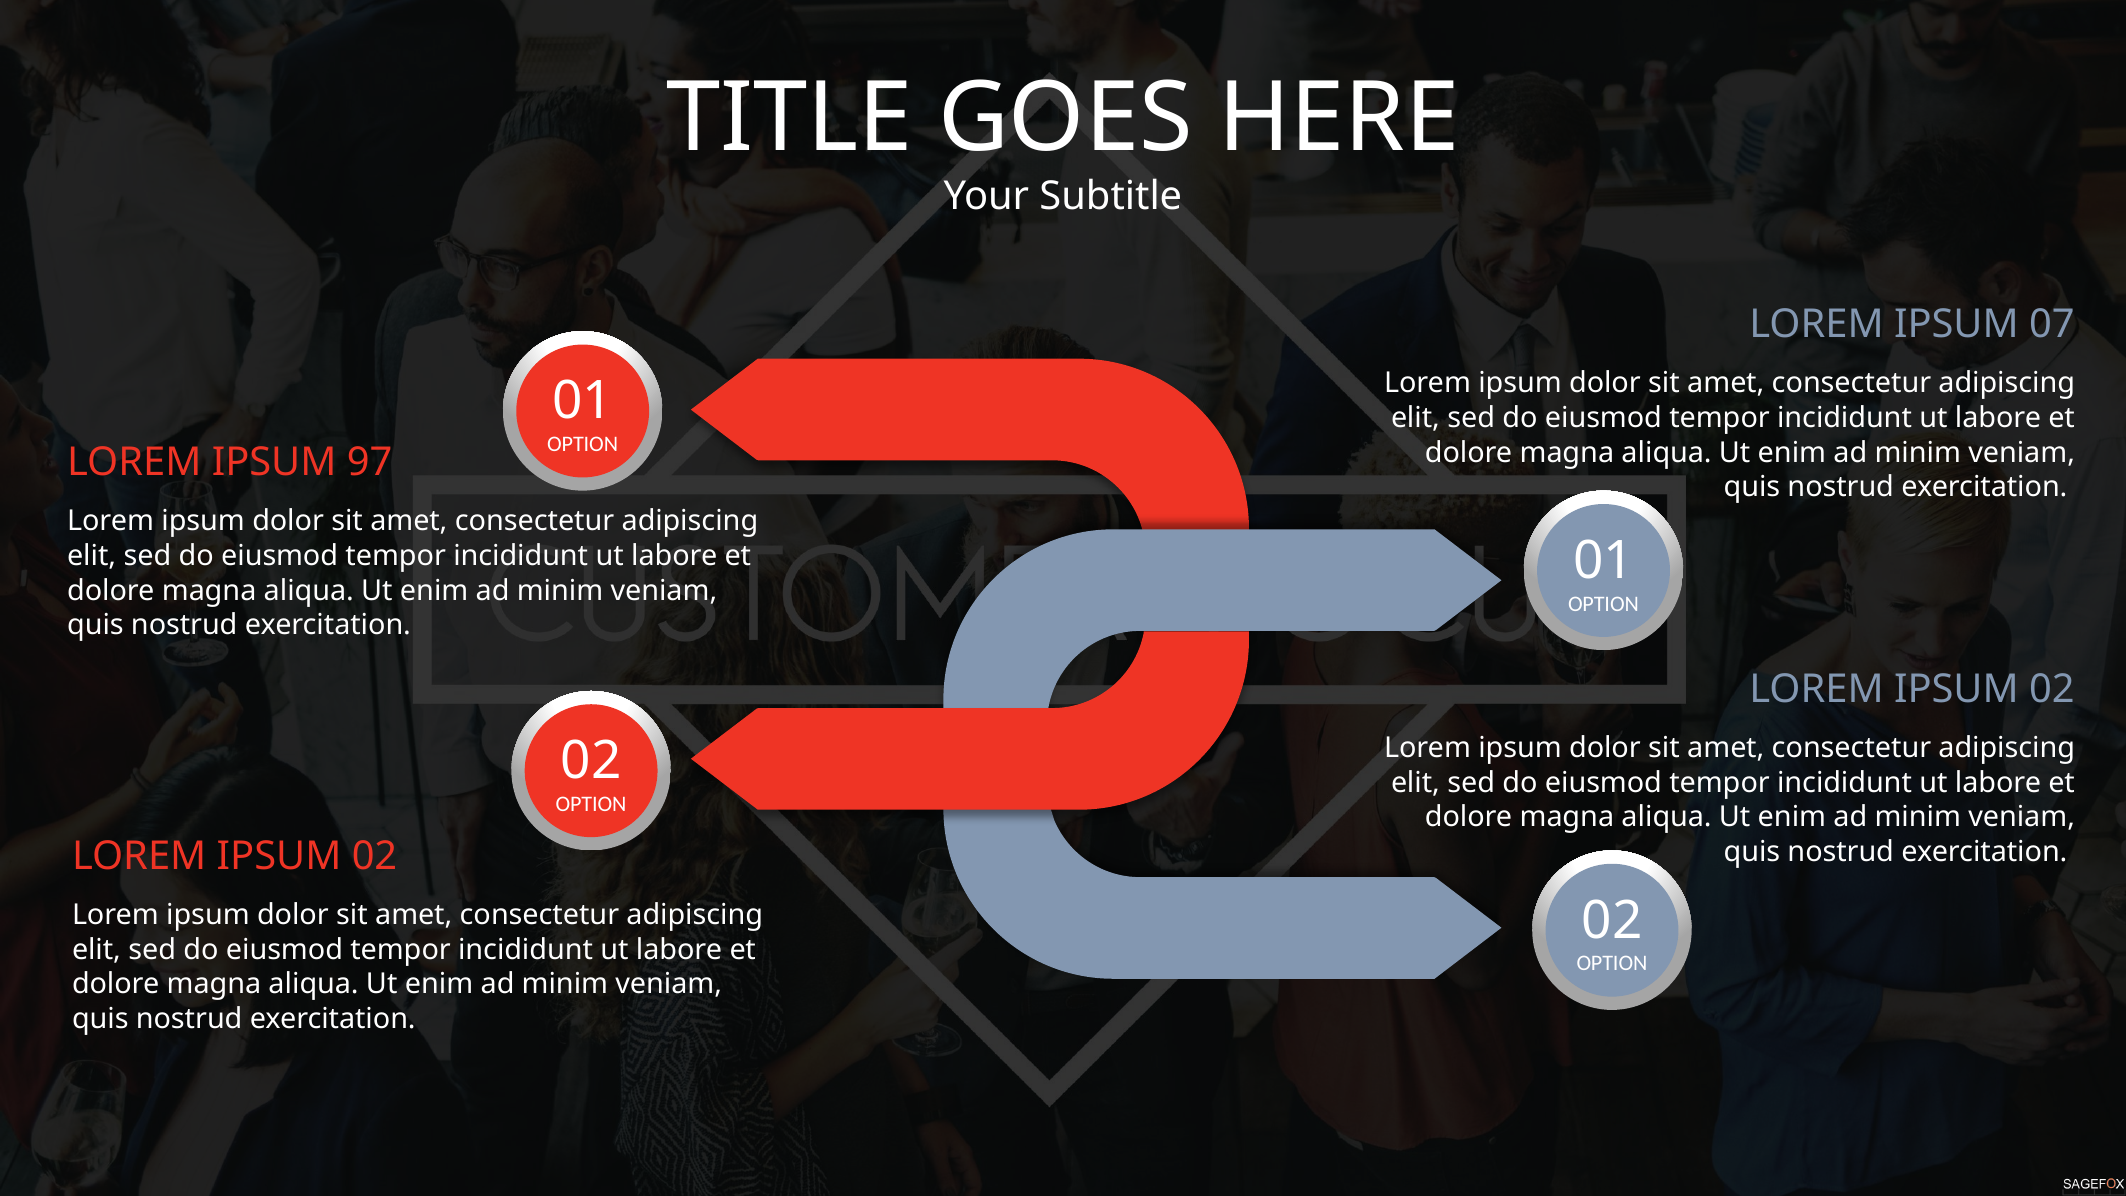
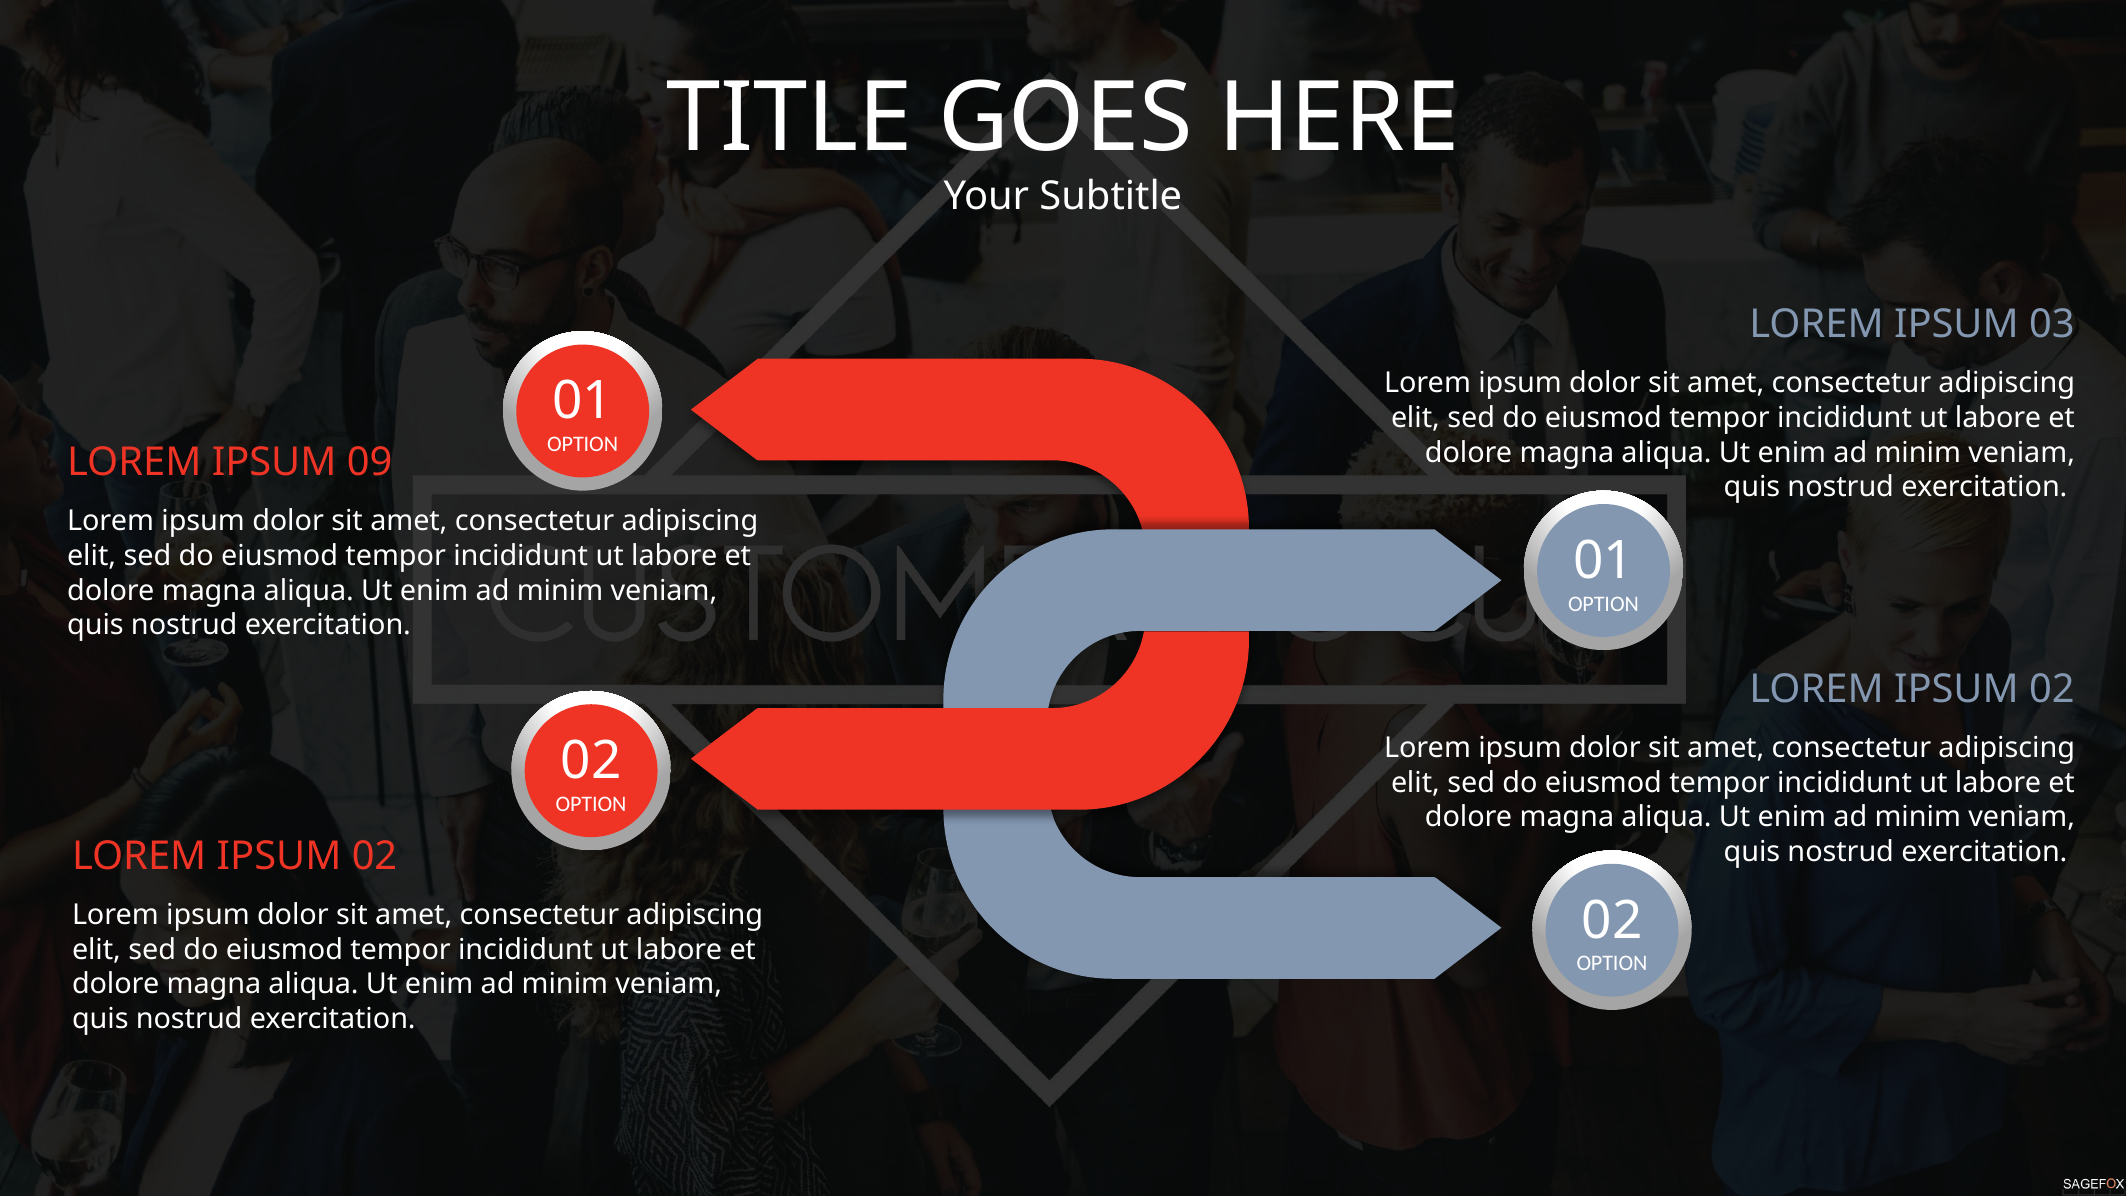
07: 07 -> 03 (2052, 324)
97: 97 -> 09 (370, 462)
